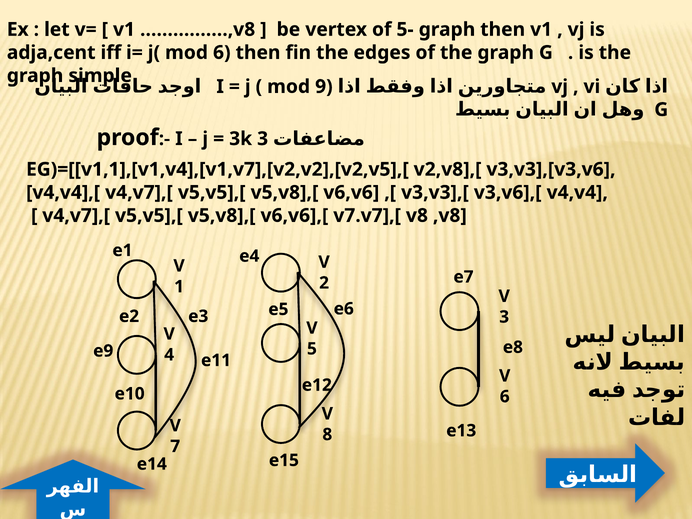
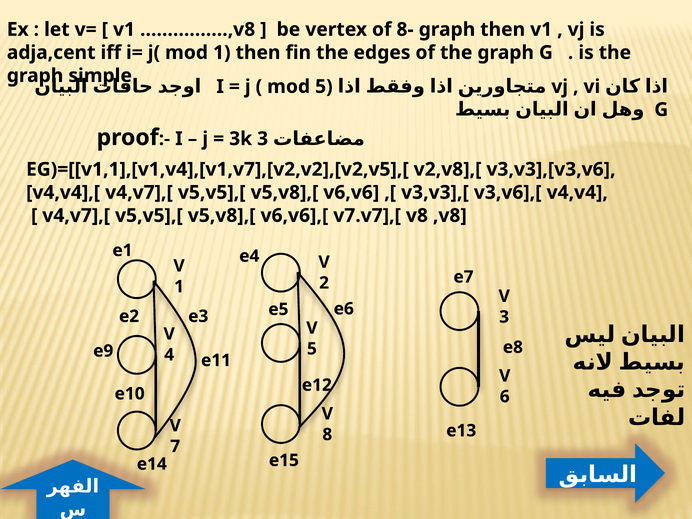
5-: 5- -> 8- (405, 29)
mod 6: 6 -> 1 (222, 53)
mod 9: 9 -> 5 (324, 87)
